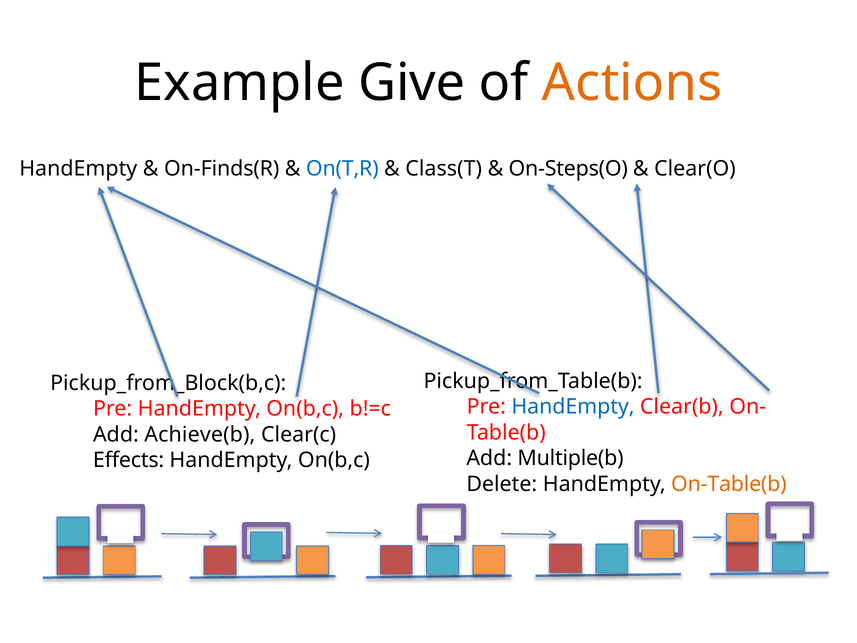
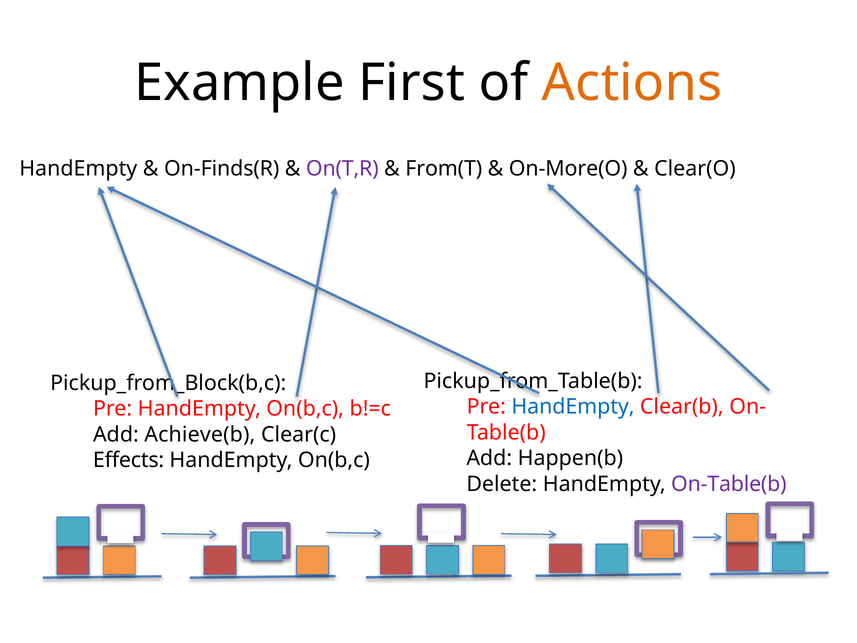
Give: Give -> First (412, 83)
On(T,R colour: blue -> purple (342, 169)
Class(T: Class(T -> From(T (444, 169)
On-Steps(O: On-Steps(O -> On-More(O (568, 169)
Multiple(b: Multiple(b -> Happen(b (570, 458)
On-Table(b colour: orange -> purple (729, 484)
